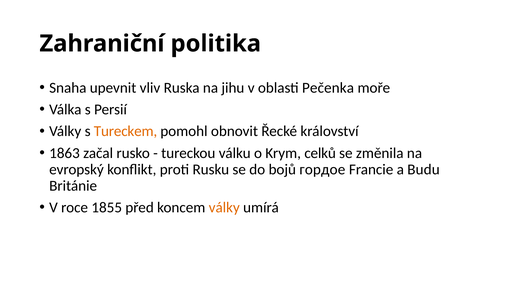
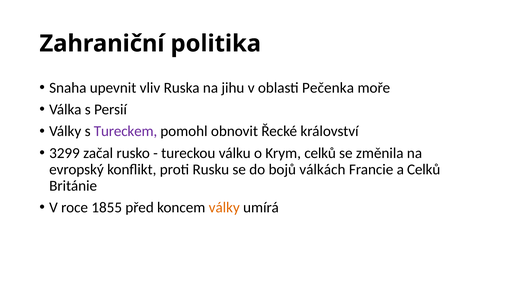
Tureckem colour: orange -> purple (126, 131)
1863: 1863 -> 3299 (64, 153)
гордое: гордое -> válkách (322, 169)
a Budu: Budu -> Celků (424, 169)
